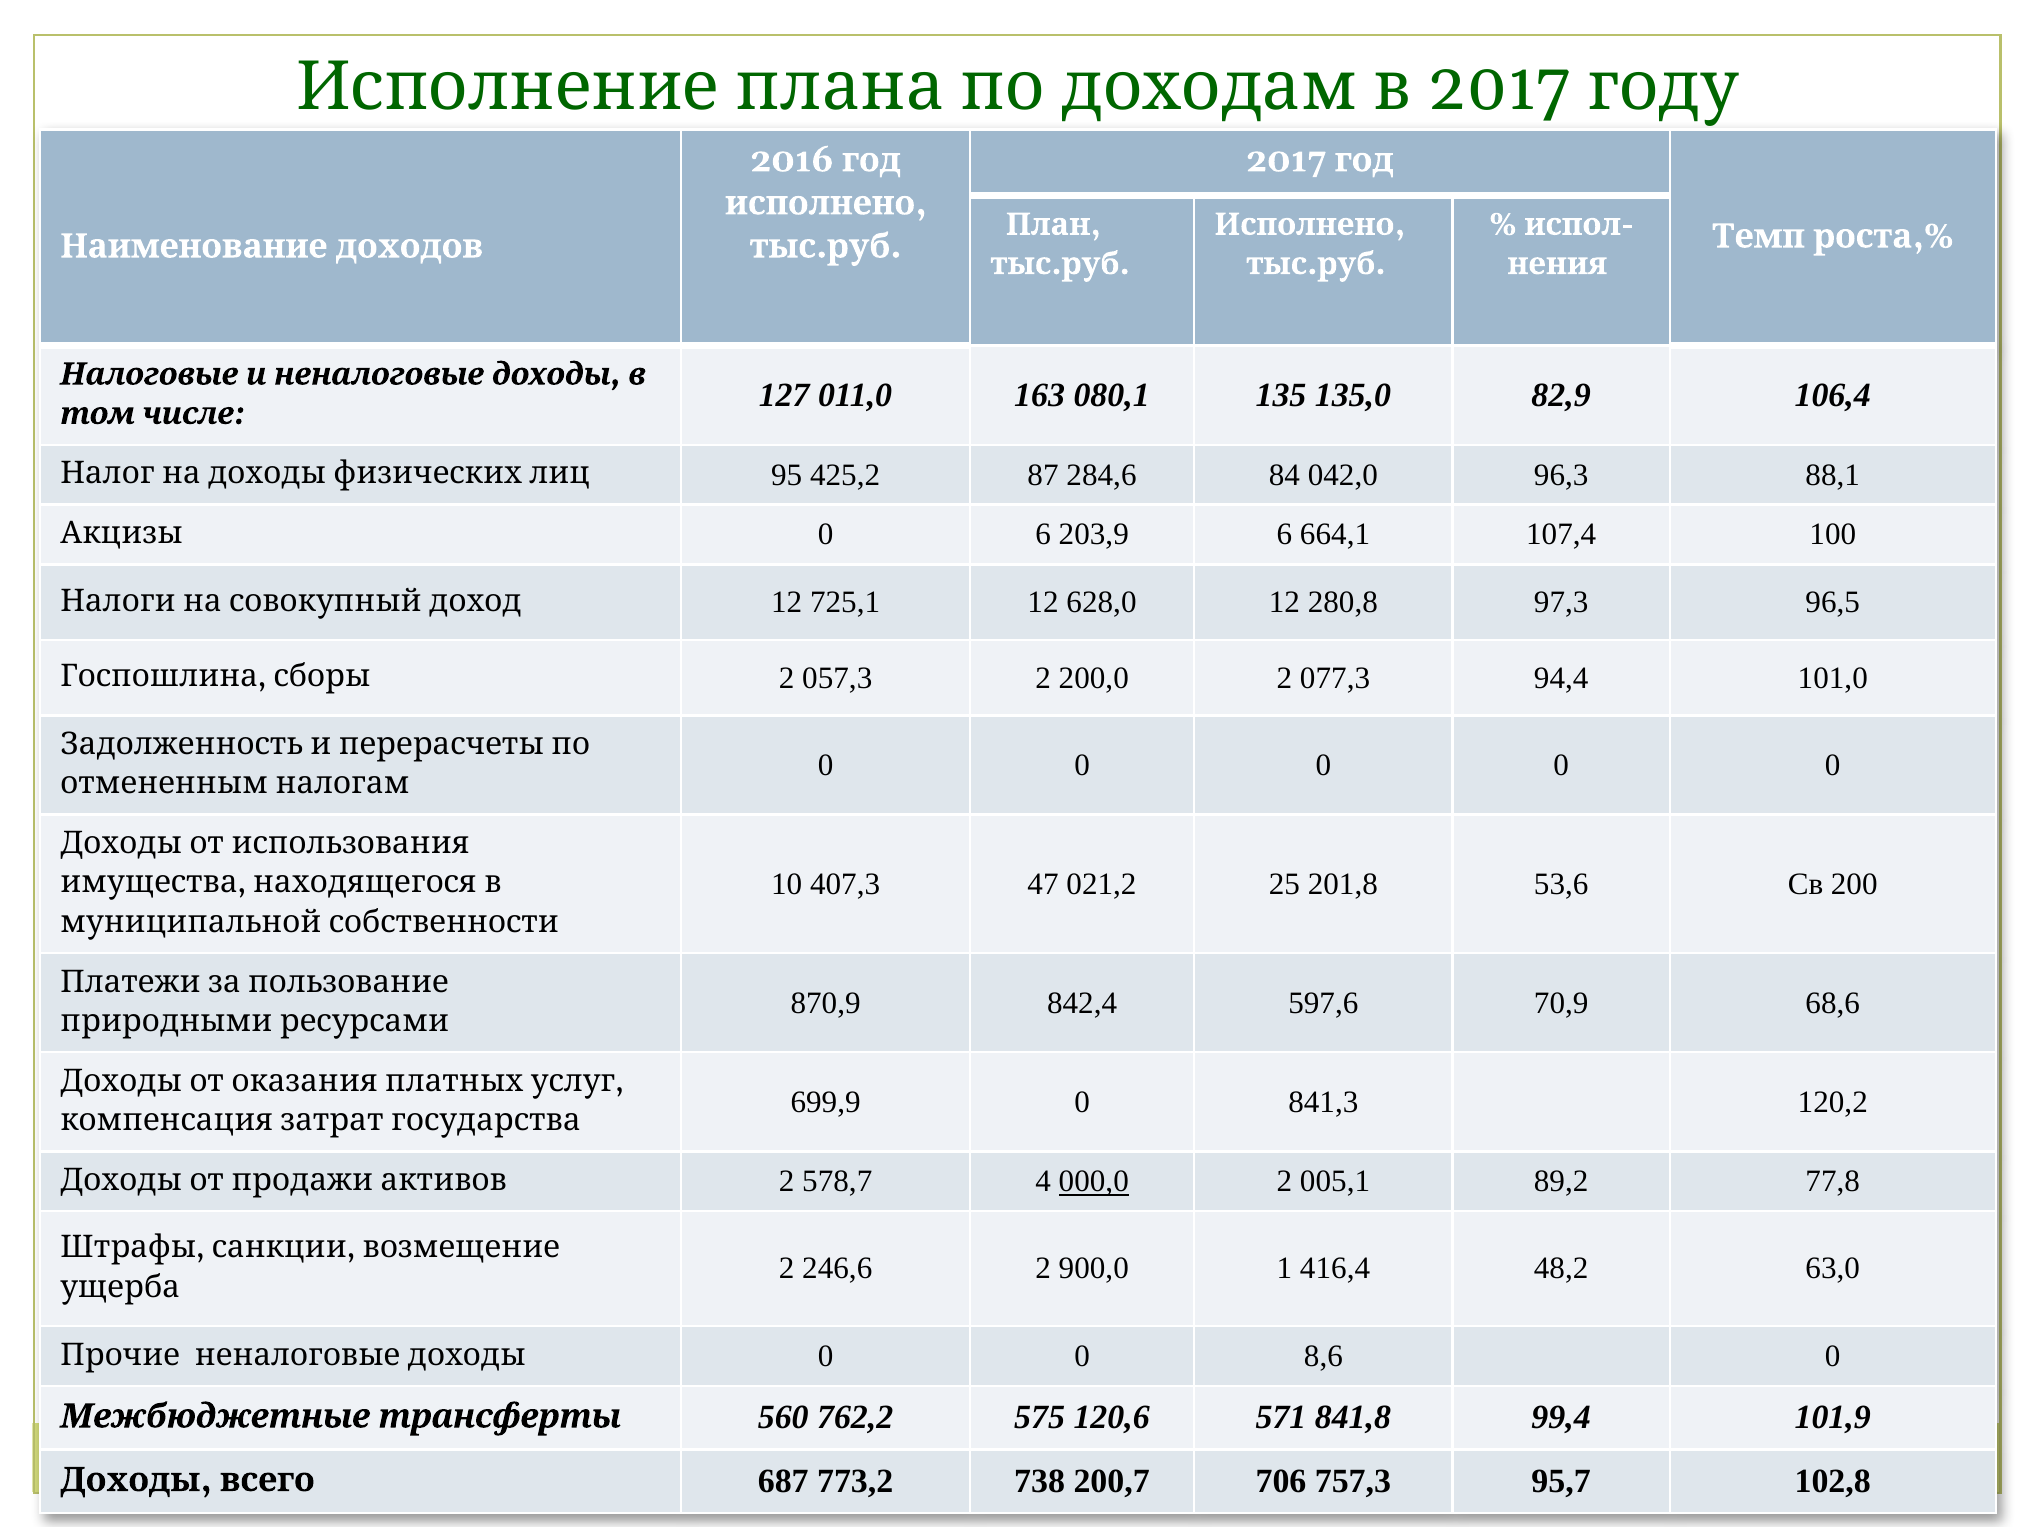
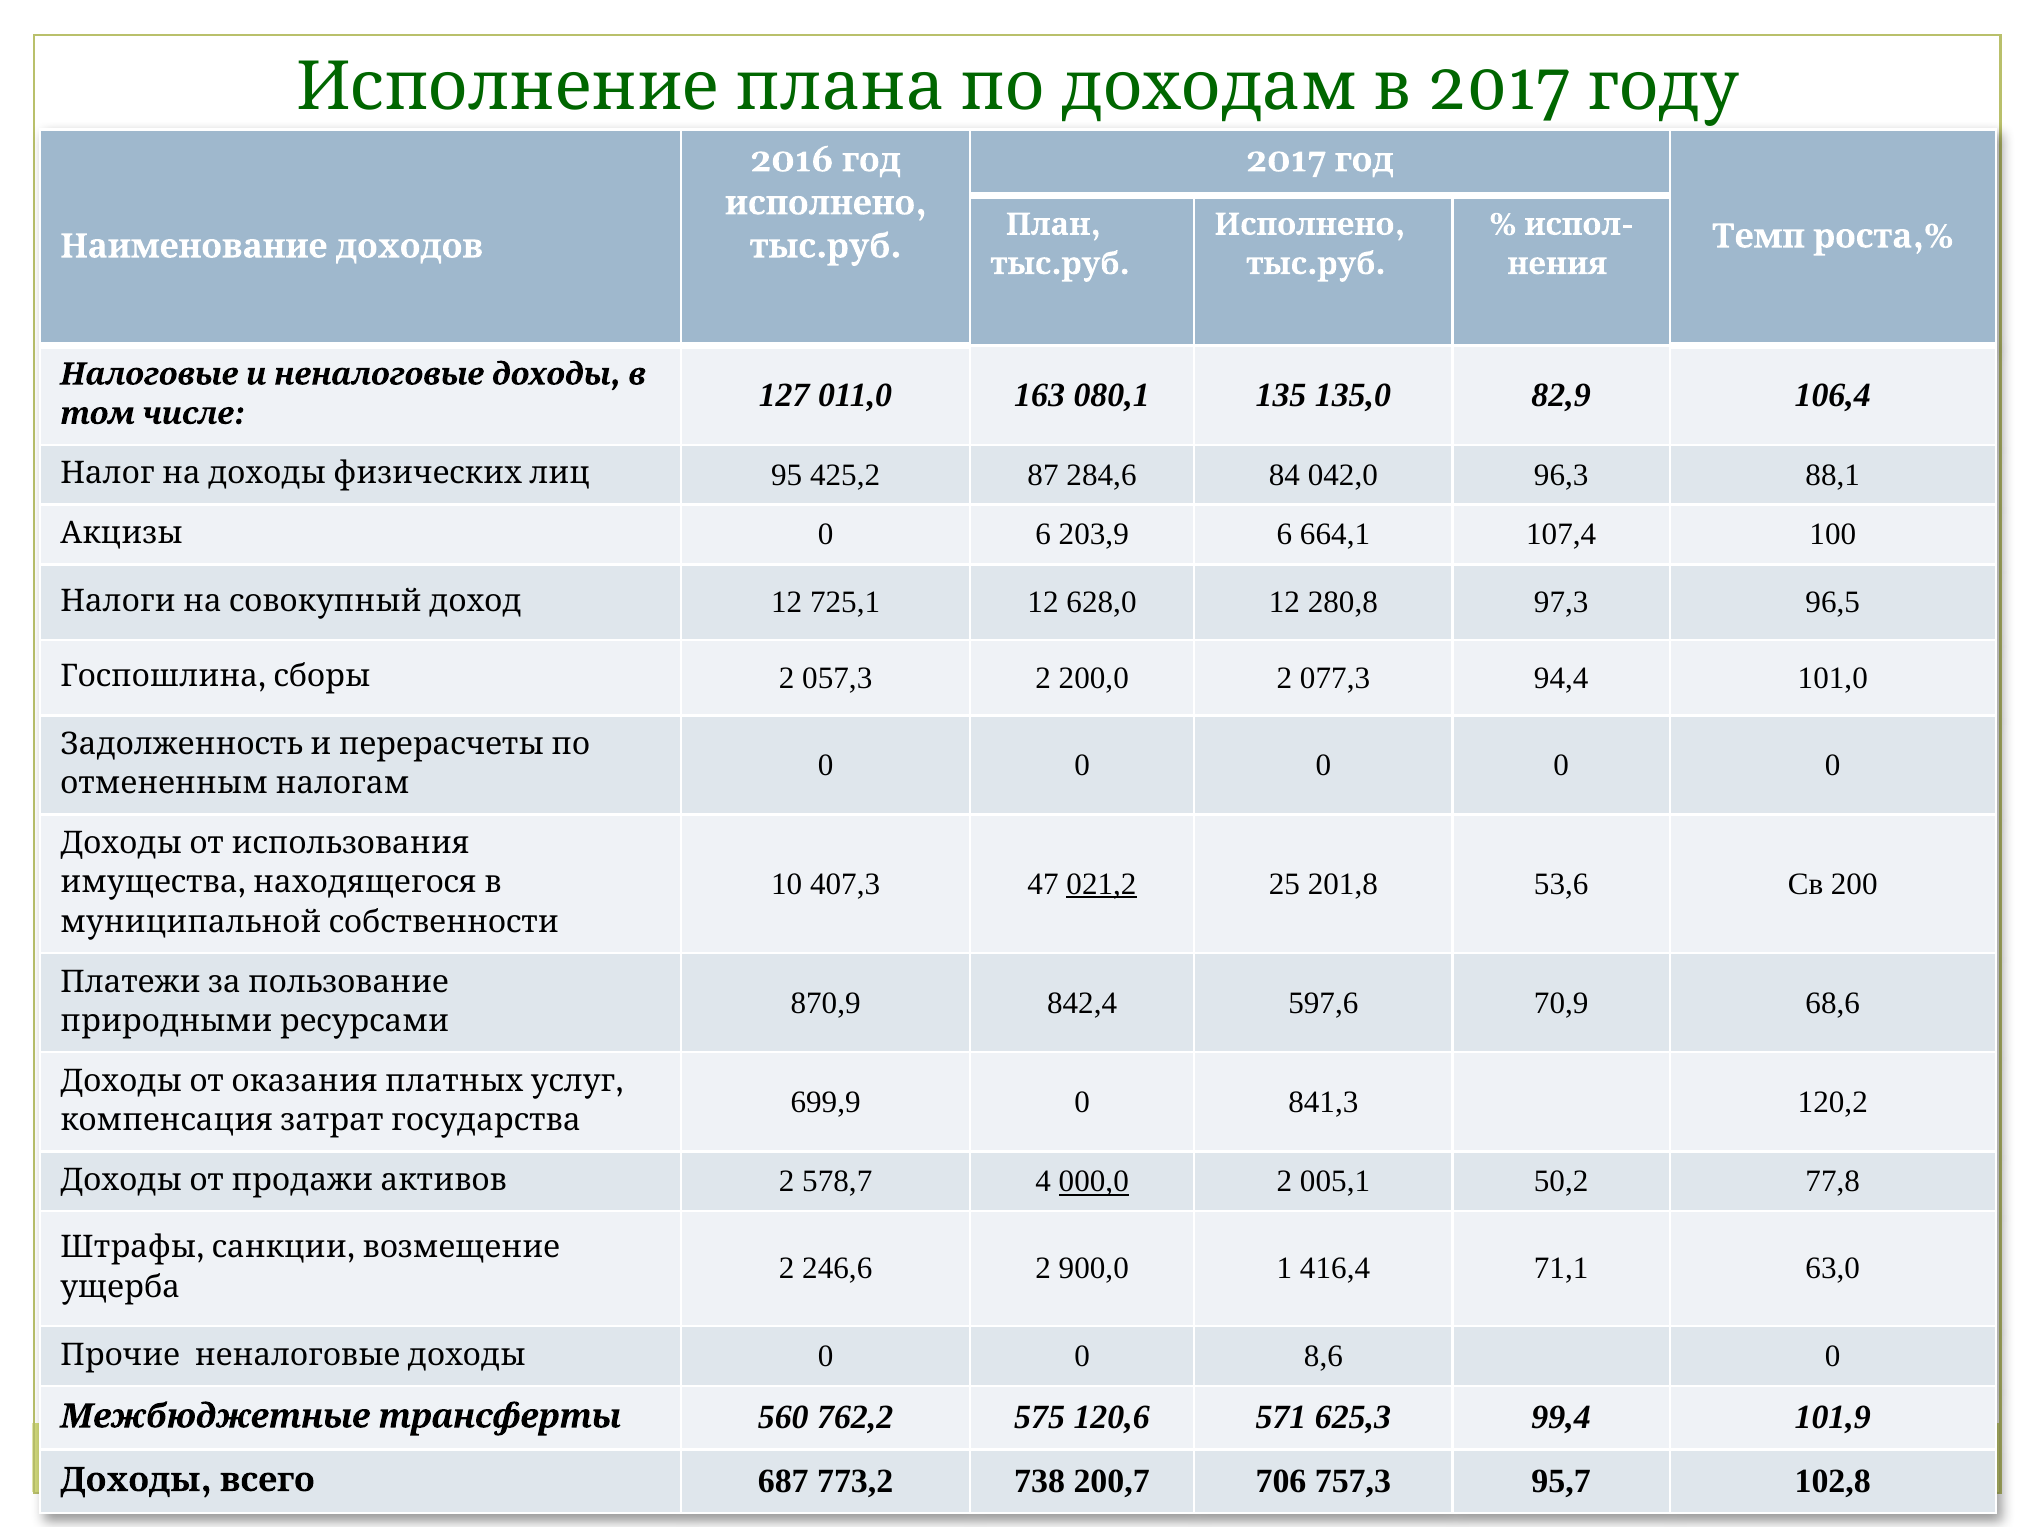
021,2 underline: none -> present (1101, 884)
89,2: 89,2 -> 50,2 (1561, 1181)
48,2: 48,2 -> 71,1 (1561, 1269)
841,8: 841,8 -> 625,3 (1353, 1418)
